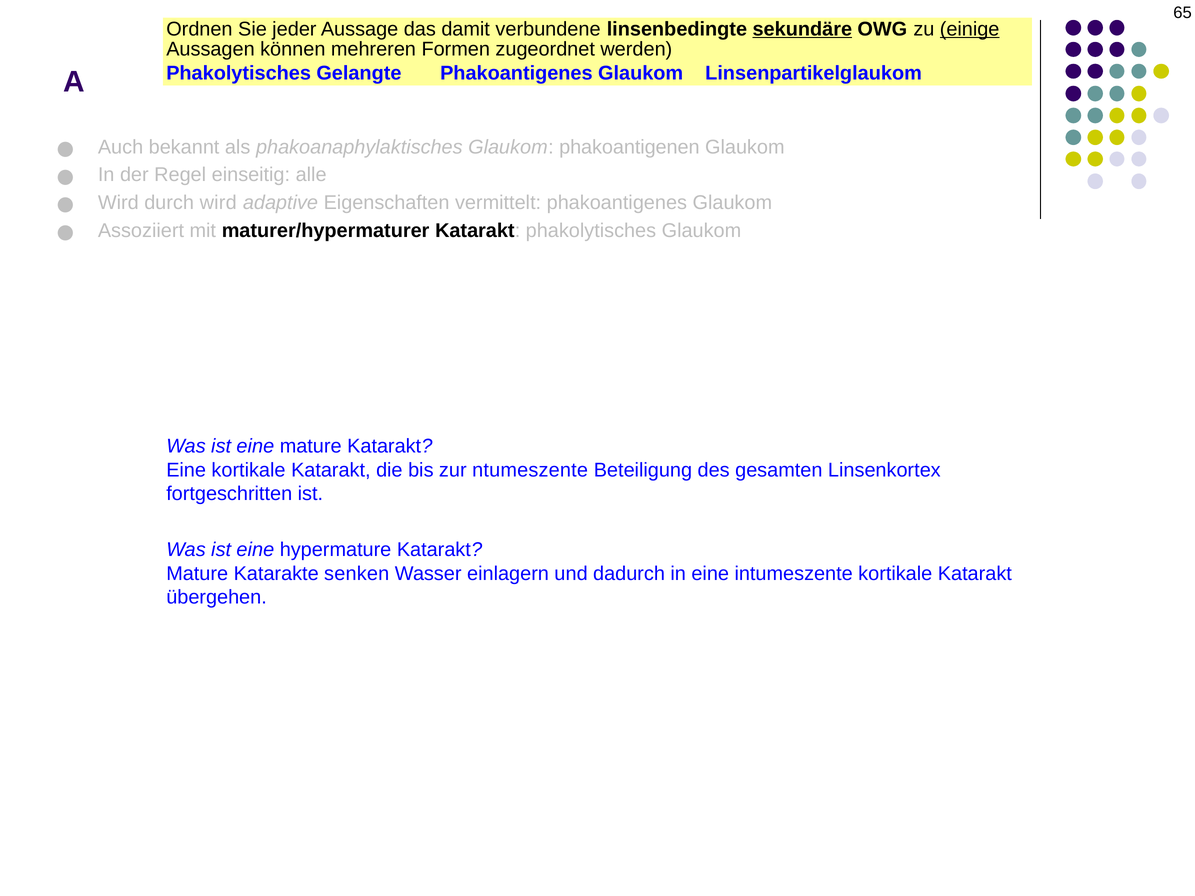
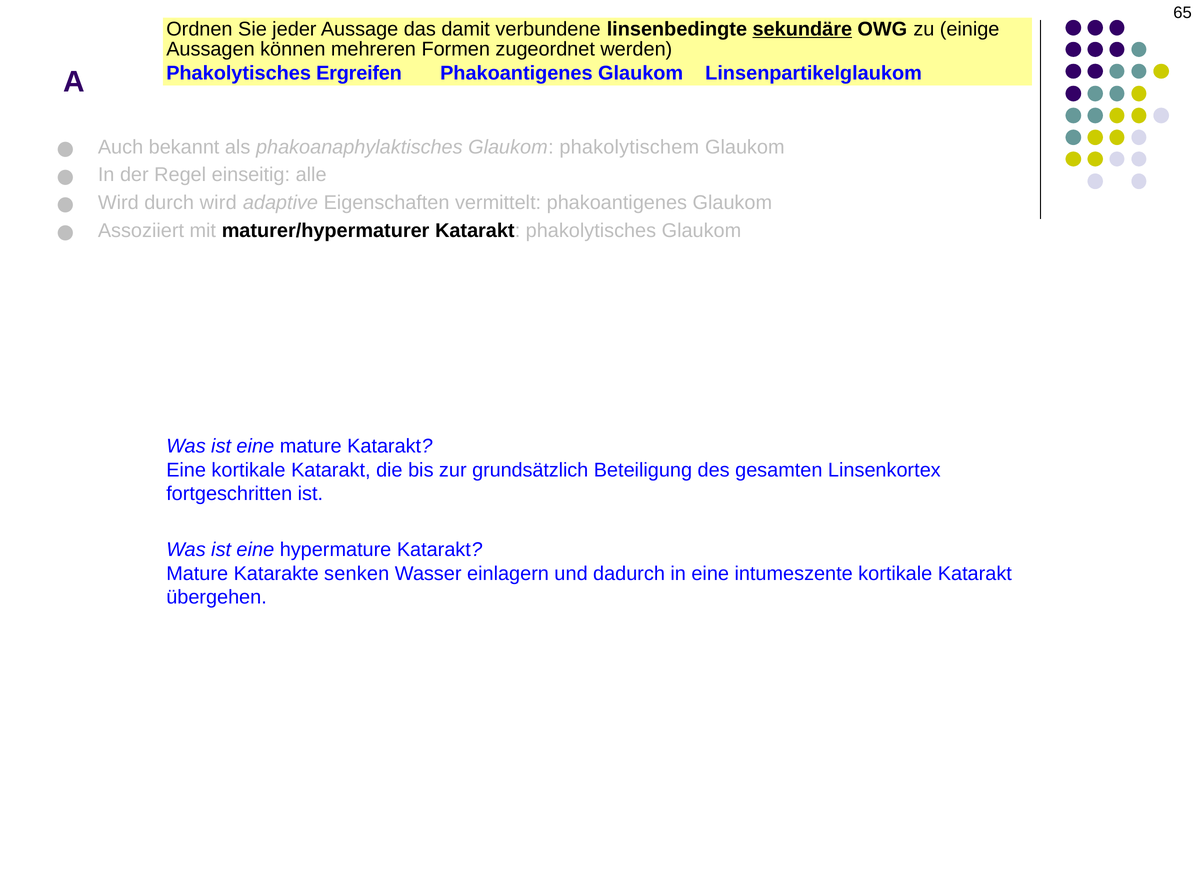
einige underline: present -> none (970, 29)
Gelangte: Gelangte -> Ergreifen (359, 73)
phakoantigenen: phakoantigenen -> phakolytischem (629, 147)
ntumeszente: ntumeszente -> grundsätzlich (530, 470)
